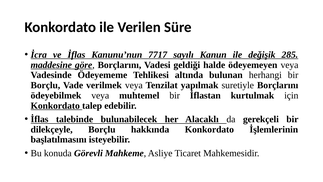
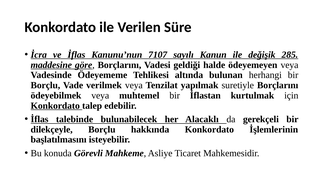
7717: 7717 -> 7107 (158, 55)
